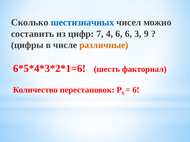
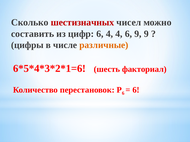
шестизначных colour: blue -> red (82, 23)
цифр 7: 7 -> 6 (100, 34)
4 6: 6 -> 4 (119, 34)
6 3: 3 -> 9 (138, 34)
